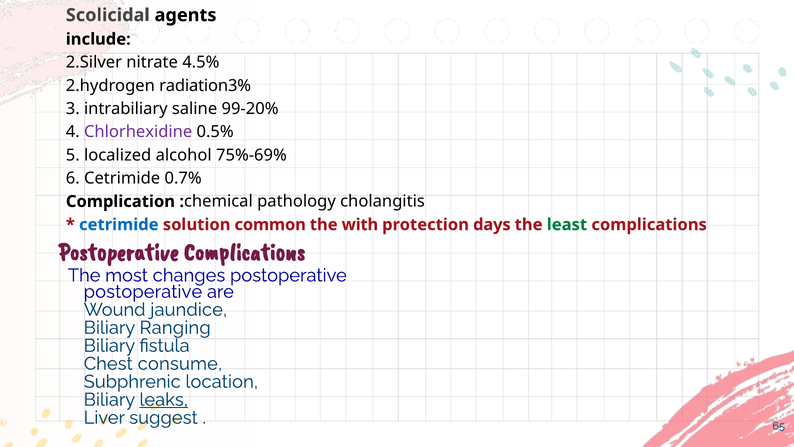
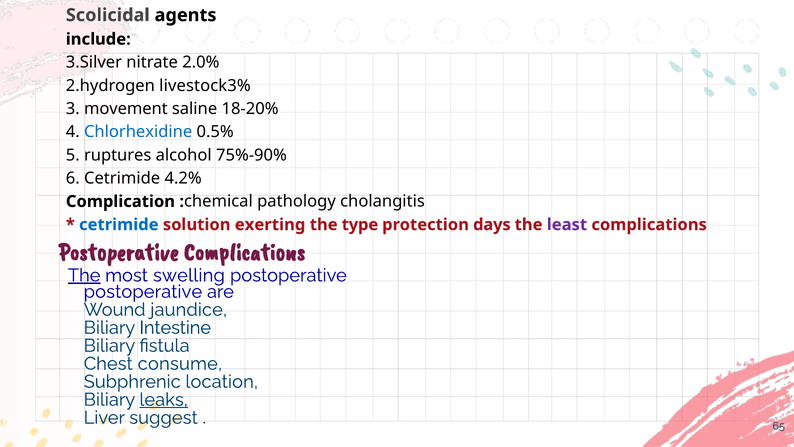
2.Silver: 2.Silver -> 3.Silver (94, 62)
4.5%: 4.5% -> 2.0% (201, 62)
radiation3%: radiation3% -> livestock3% (205, 86)
intrabiliary: intrabiliary -> movement (126, 109)
99-20%: 99-20% -> 18-20% (250, 109)
Chlorhexidine colour: purple -> blue (138, 132)
localized: localized -> ruptures (118, 155)
75%-69%: 75%-69% -> 75%-90% (251, 155)
0.7%: 0.7% -> 4.2% (183, 178)
common: common -> exerting (270, 225)
with: with -> type (360, 225)
least colour: green -> purple (567, 225)
The underline: none -> present (84, 275)
changes: changes -> swelling (189, 275)
Ranging: Ranging -> Intestine (175, 327)
